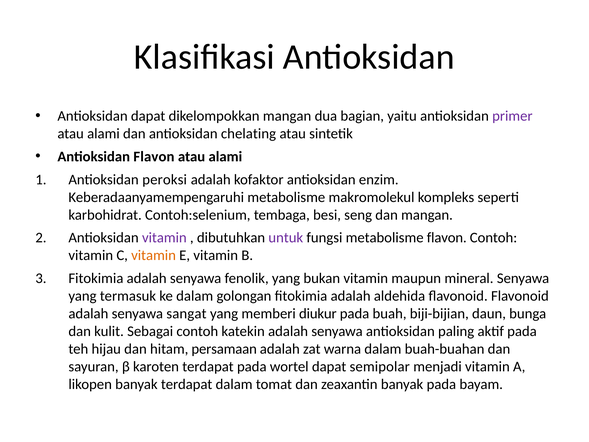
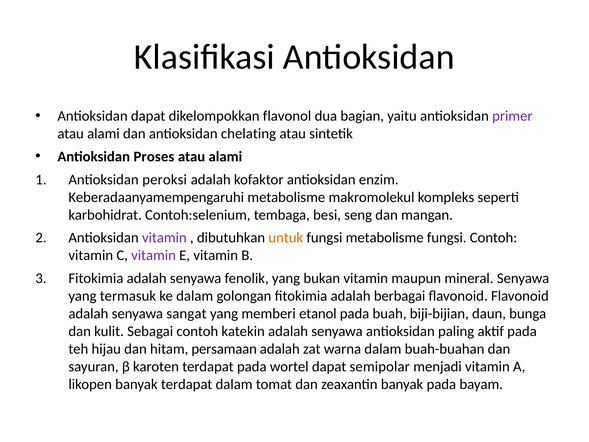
dikelompokkan mangan: mangan -> flavonol (287, 116)
Antioksidan Flavon: Flavon -> Proses (154, 156)
untuk colour: purple -> orange (286, 238)
metabolisme flavon: flavon -> fungsi (447, 238)
vitamin colour: orange -> purple (154, 255)
aldehida: aldehida -> berbagai (400, 296)
diukur: diukur -> etanol (318, 314)
